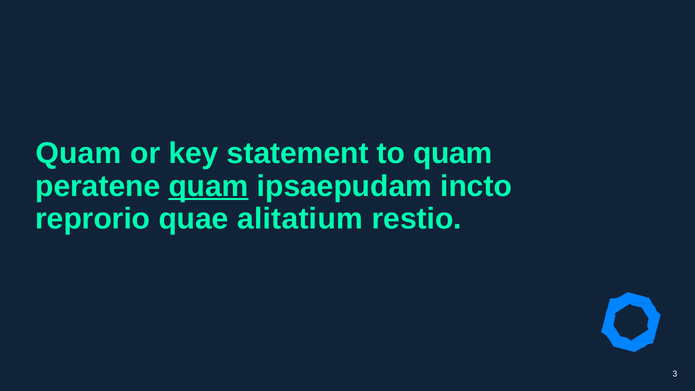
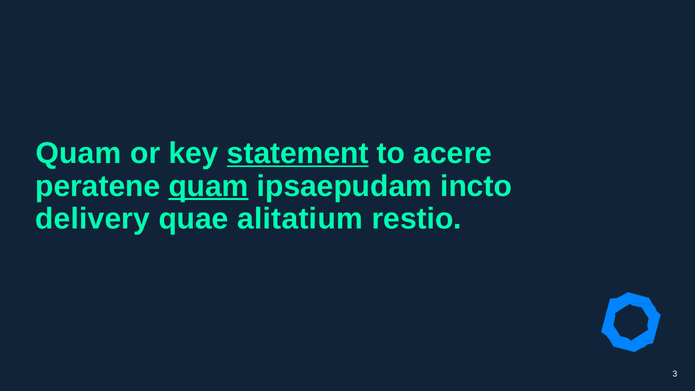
statement underline: none -> present (298, 154)
to quam: quam -> acere (453, 154)
reprorio: reprorio -> delivery (93, 219)
